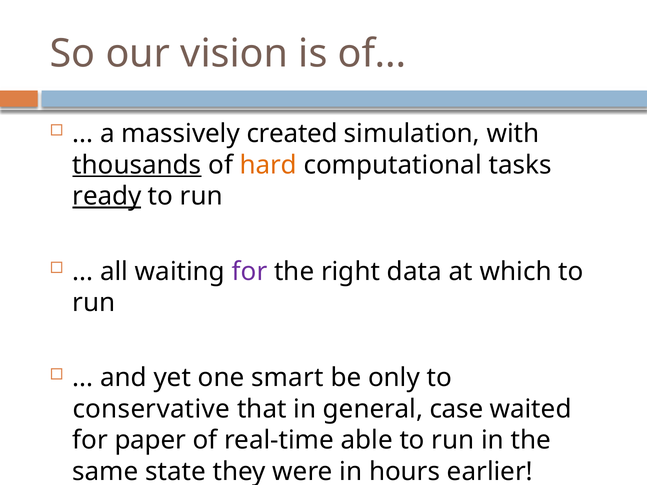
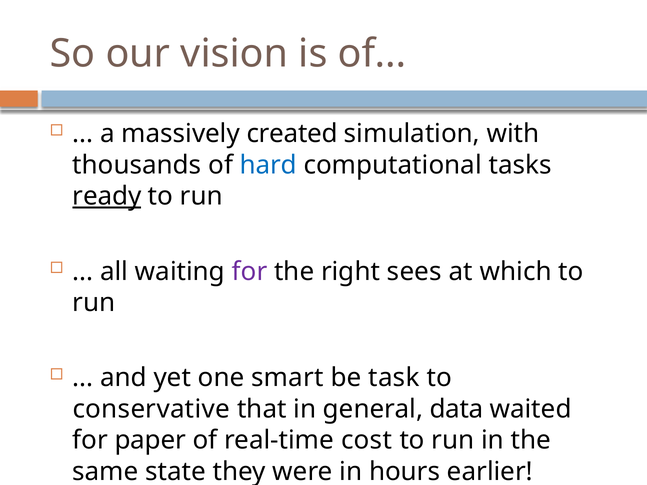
thousands underline: present -> none (137, 165)
hard colour: orange -> blue (268, 165)
data: data -> sees (414, 272)
only: only -> task (394, 378)
case: case -> data (456, 409)
able: able -> cost (367, 441)
